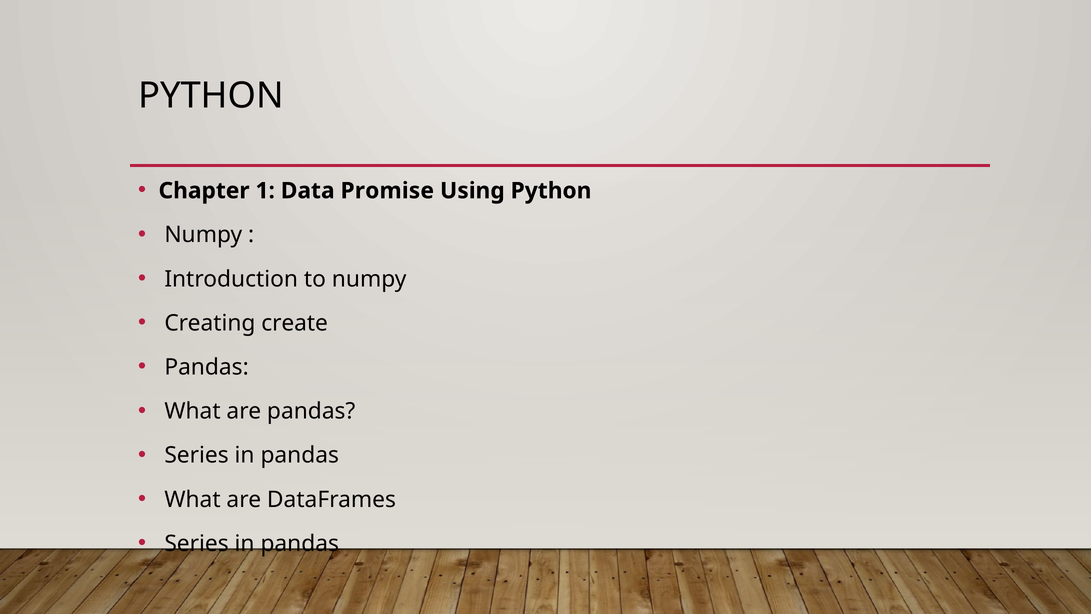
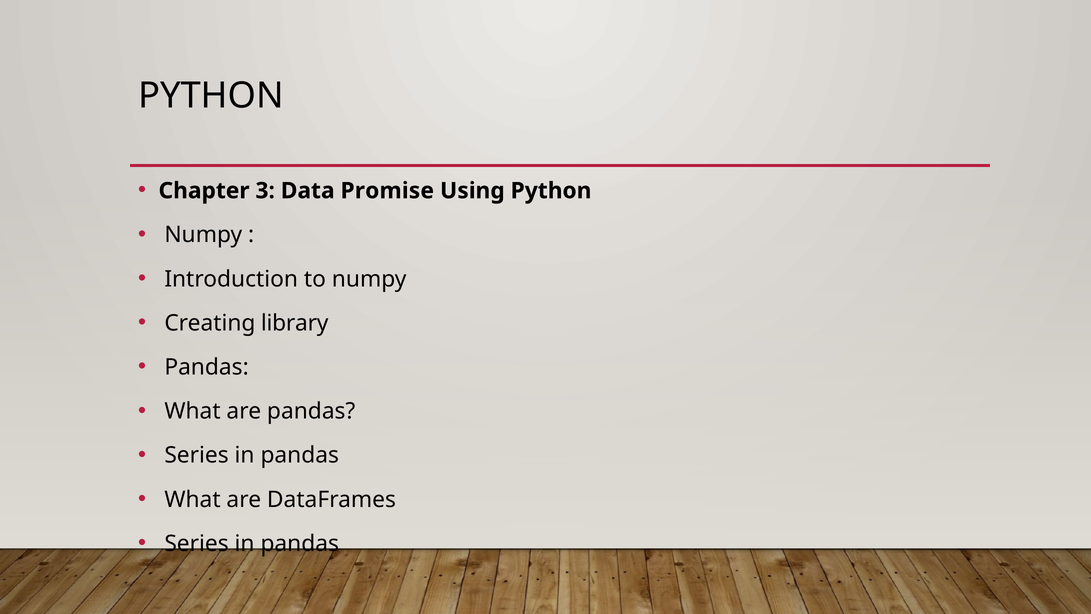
1: 1 -> 3 (265, 191)
create: create -> library (295, 323)
